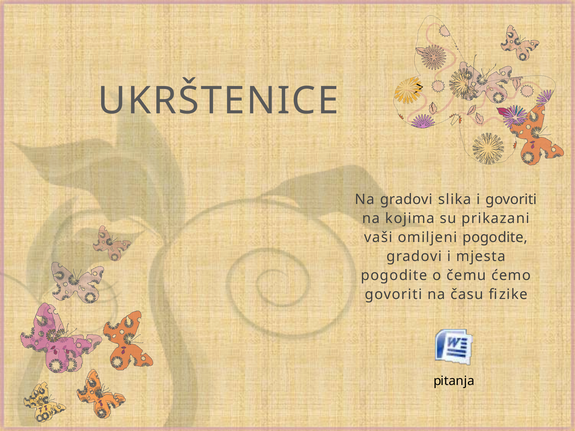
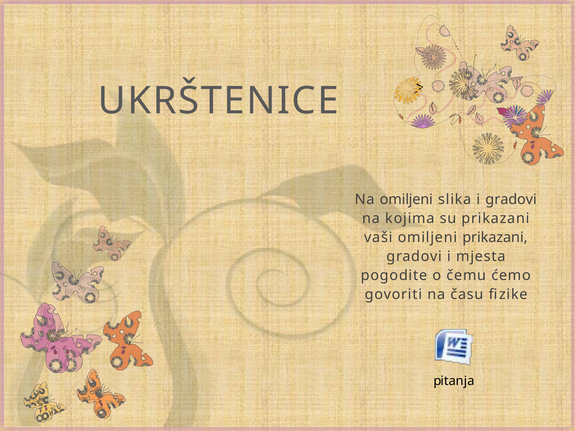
Na gradovi: gradovi -> omiljeni (406, 200)
i govoriti: govoriti -> gradovi (511, 200)
omiljeni pogodite: pogodite -> prikazani (495, 238)
